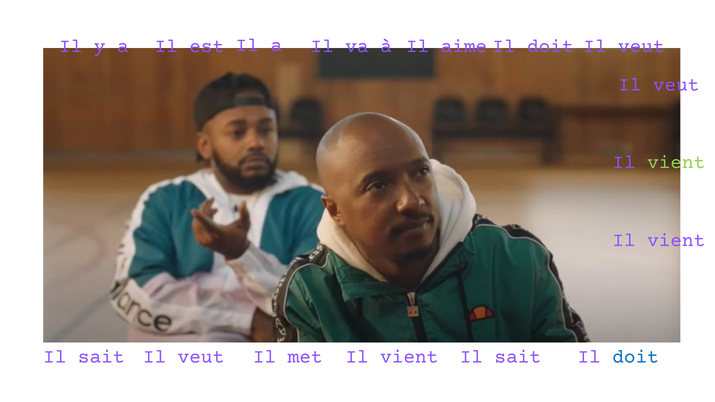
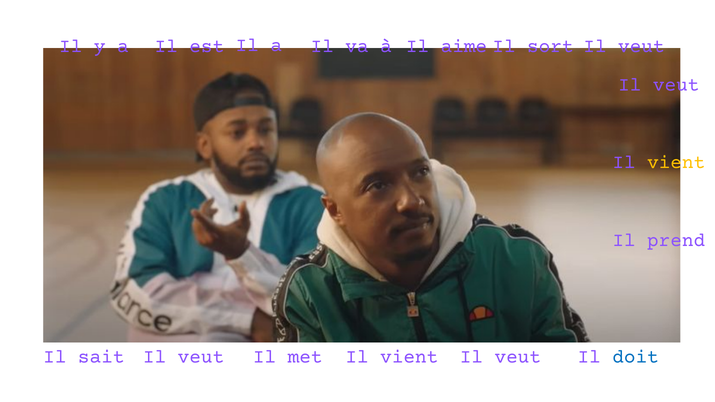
aime Il doit: doit -> sort (550, 46)
vient colour: light green -> yellow (676, 162)
vient: vient -> prend (676, 240)
sait: sait -> veut (518, 356)
